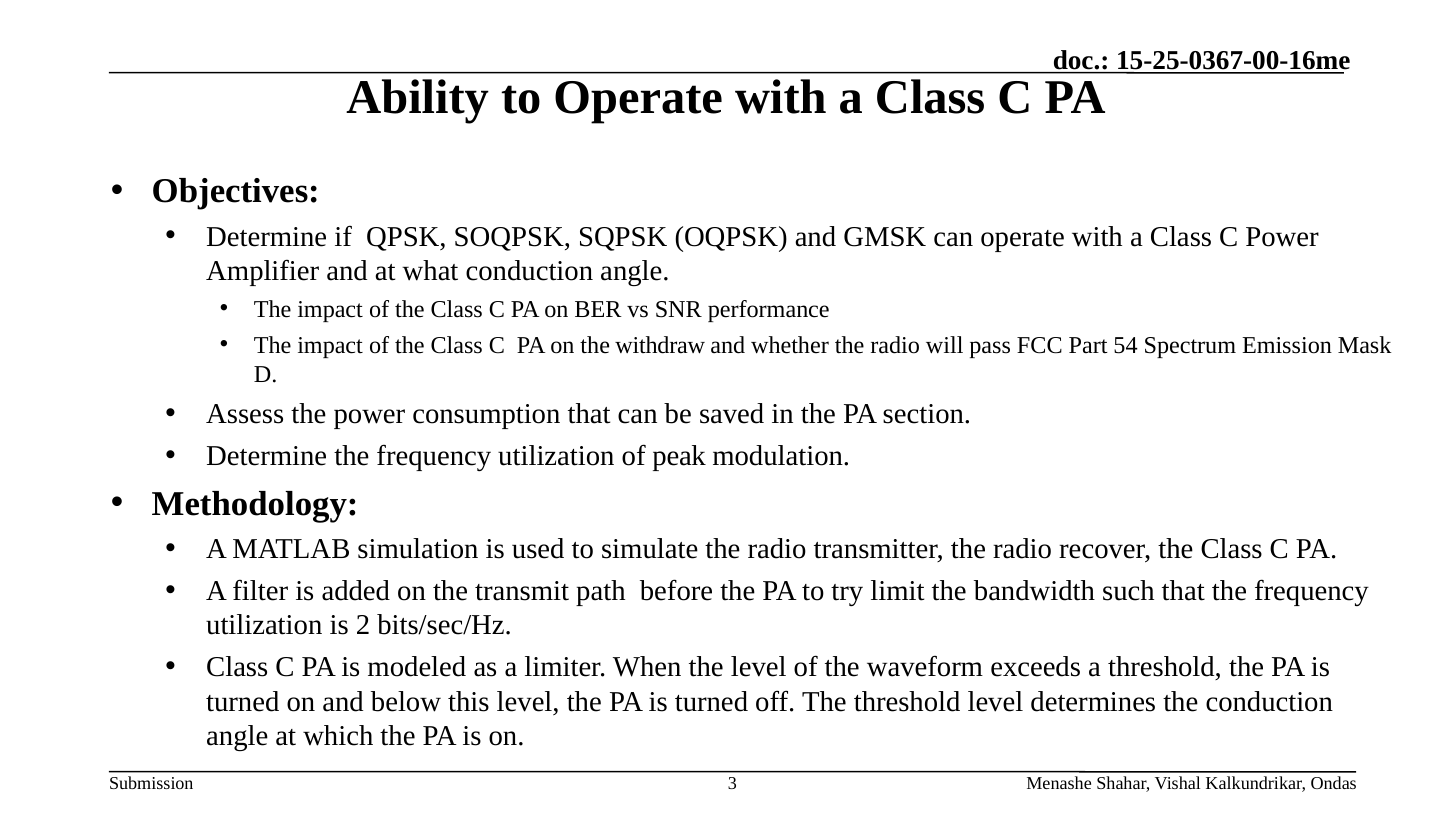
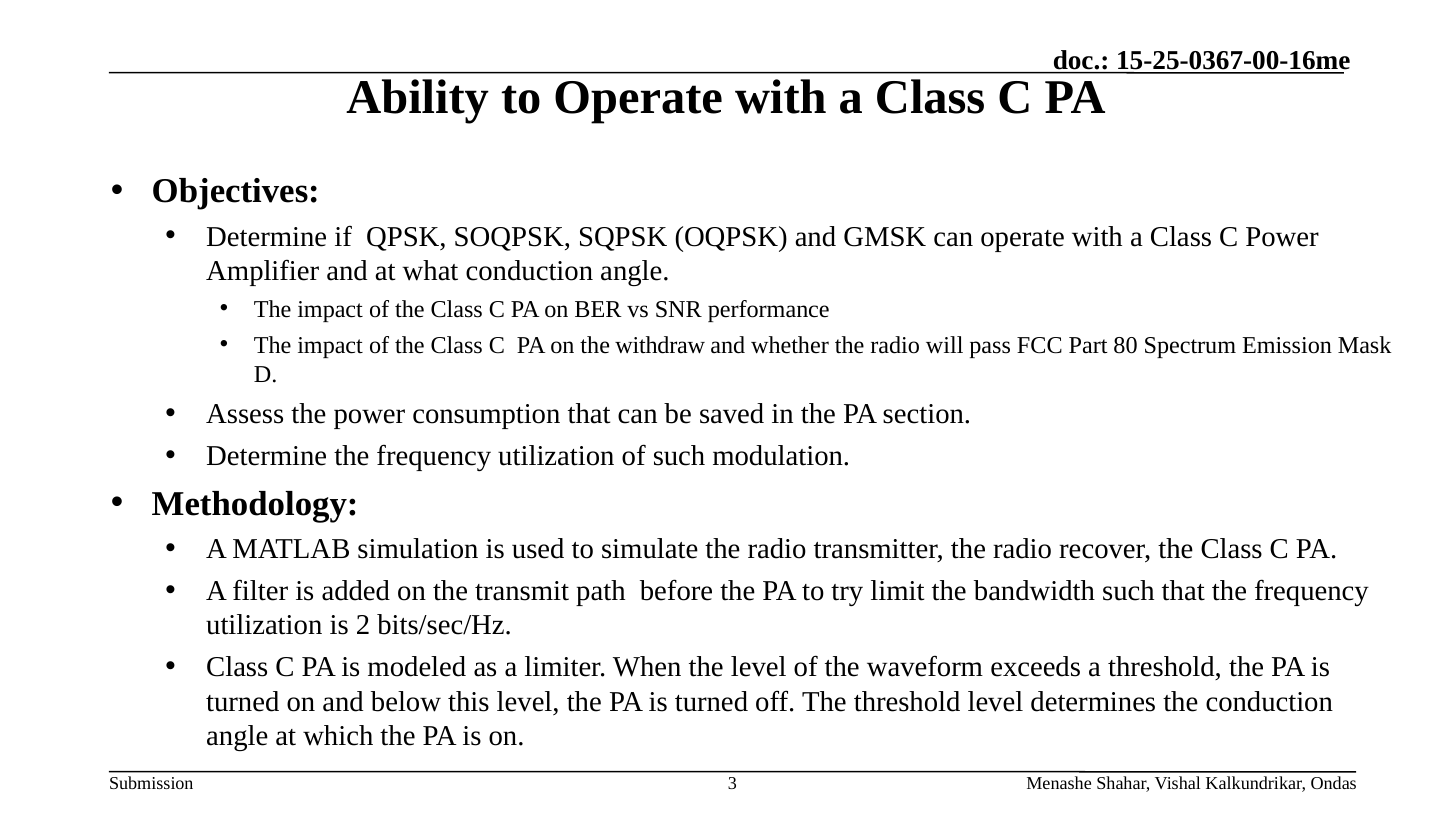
54: 54 -> 80 (1126, 345)
of peak: peak -> such (679, 456)
